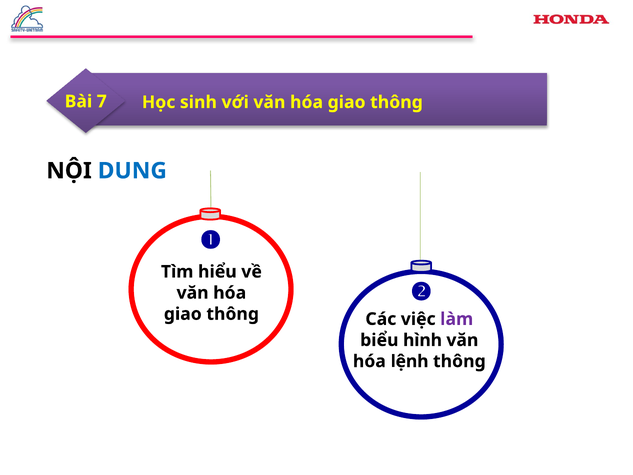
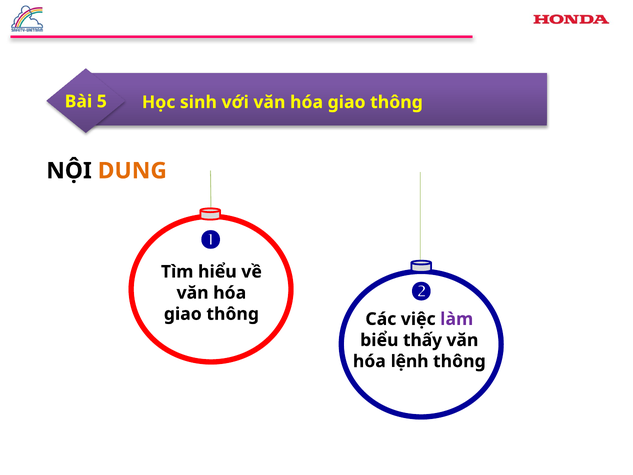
7: 7 -> 5 (102, 101)
DUNG colour: blue -> orange (132, 171)
hình: hình -> thấy (423, 340)
